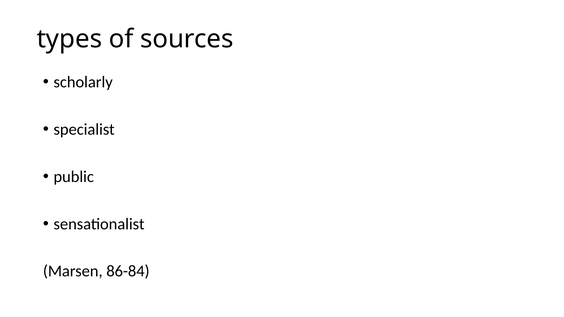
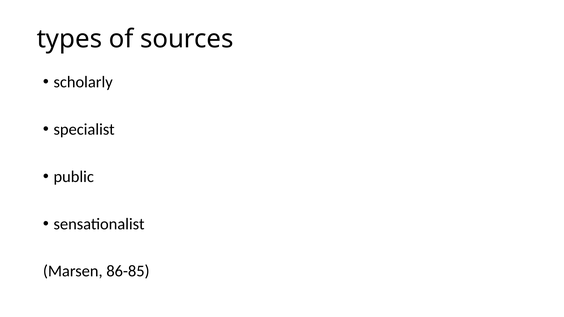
86-84: 86-84 -> 86-85 (128, 271)
